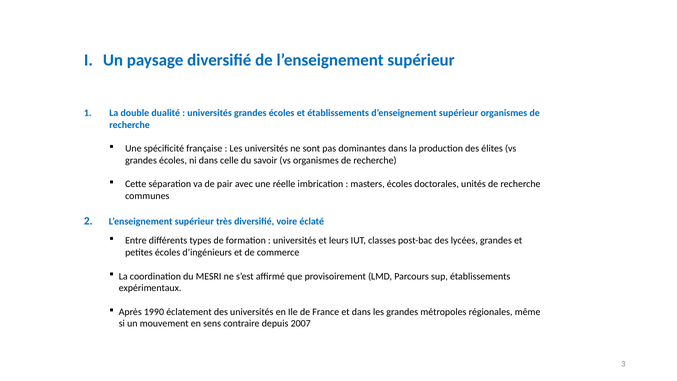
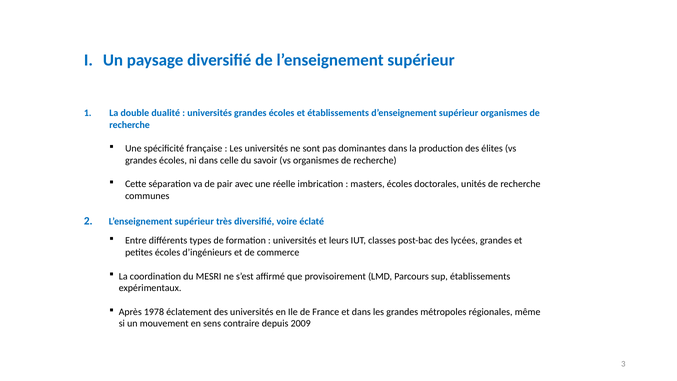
1990: 1990 -> 1978 (154, 312)
2007: 2007 -> 2009 (301, 324)
